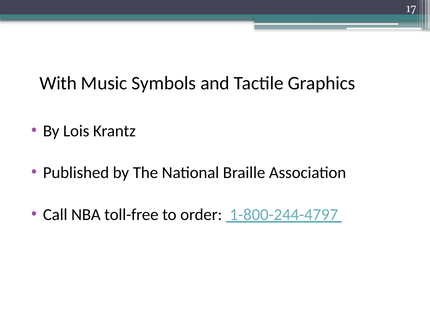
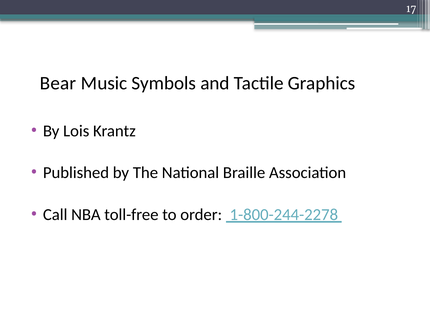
With: With -> Bear (58, 83)
1-800-244-4797: 1-800-244-4797 -> 1-800-244-2278 (284, 215)
